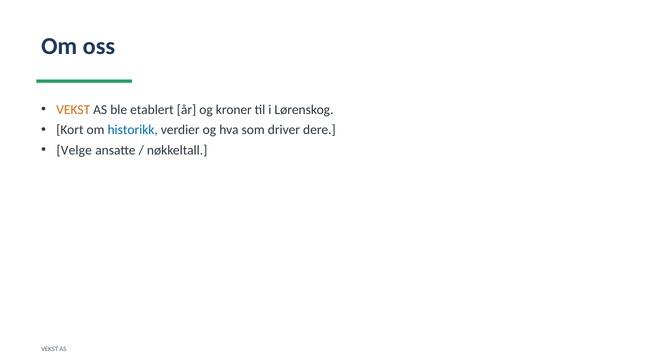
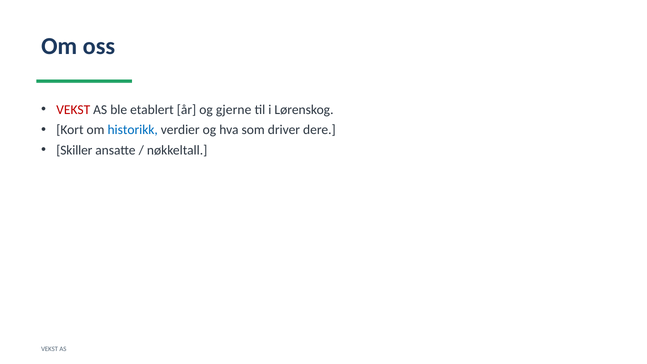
VEKST colour: orange -> red (73, 110)
kroner: kroner -> gjerne (234, 110)
Velge: Velge -> Skiller (74, 150)
